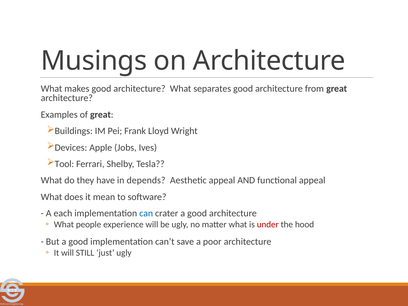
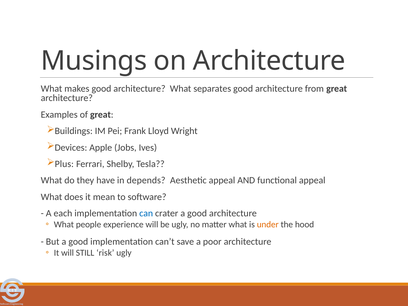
Tool: Tool -> Plus (64, 164)
under colour: red -> orange (268, 225)
just: just -> risk (105, 253)
